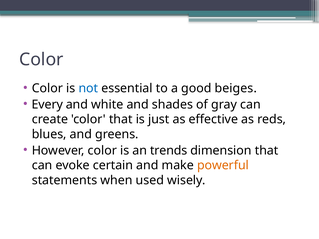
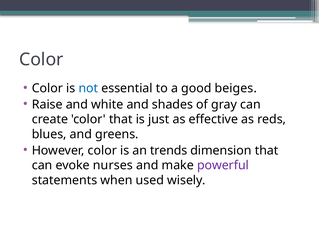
Every: Every -> Raise (47, 105)
certain: certain -> nurses (113, 165)
powerful colour: orange -> purple (223, 165)
